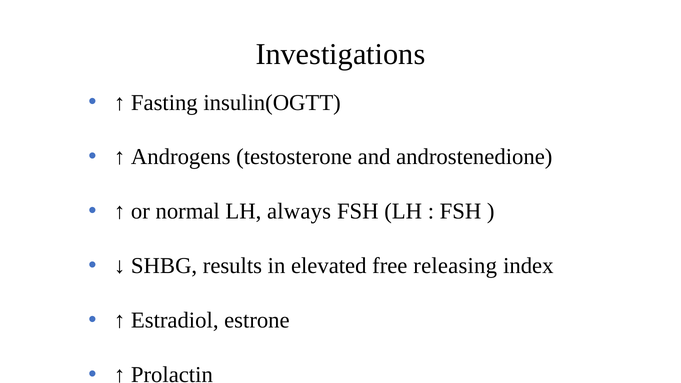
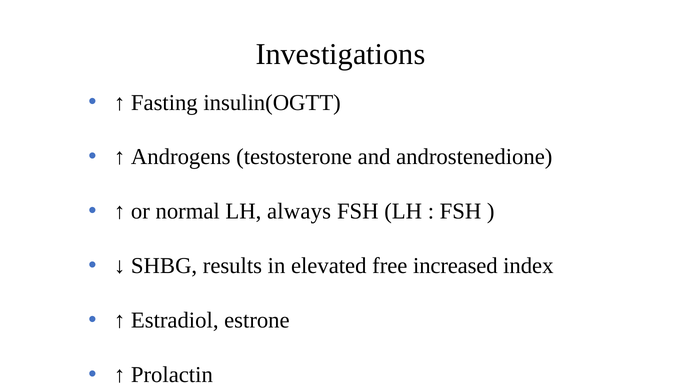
releasing: releasing -> increased (455, 266)
